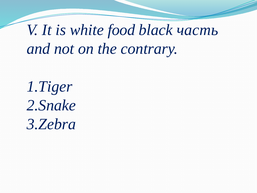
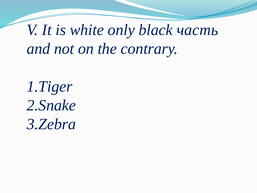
food: food -> only (121, 30)
